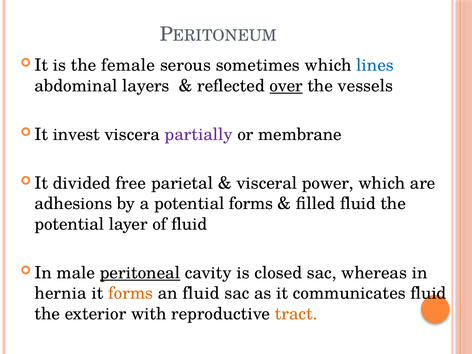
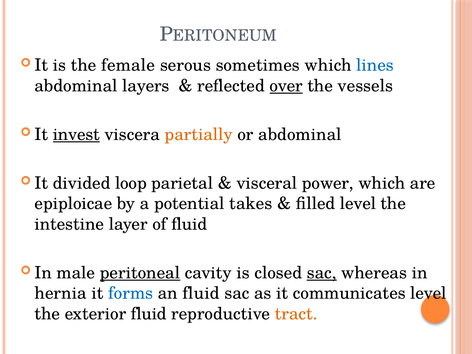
invest underline: none -> present (76, 134)
partially colour: purple -> orange (199, 134)
or membrane: membrane -> abdominal (300, 134)
free: free -> loop (131, 183)
adhesions: adhesions -> epiploicae (73, 204)
potential forms: forms -> takes (251, 204)
filled fluid: fluid -> level (358, 204)
potential: potential -> intestine (69, 224)
sac underline: none -> present (322, 273)
forms colour: orange -> blue (131, 293)
communicates fluid: fluid -> level (428, 293)
exterior with: with -> fluid (149, 314)
